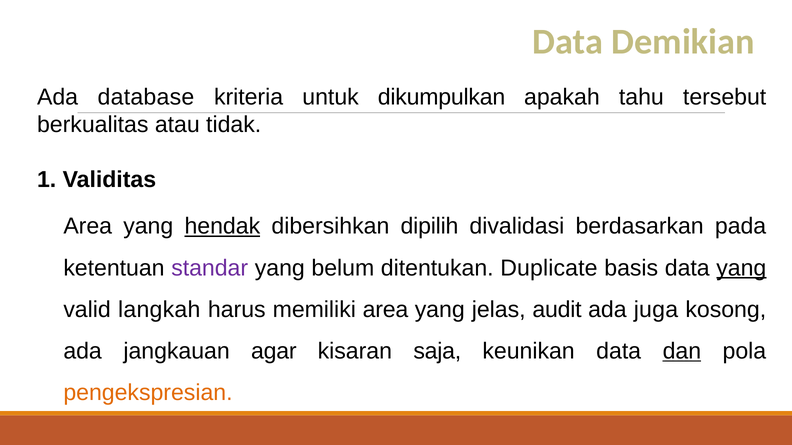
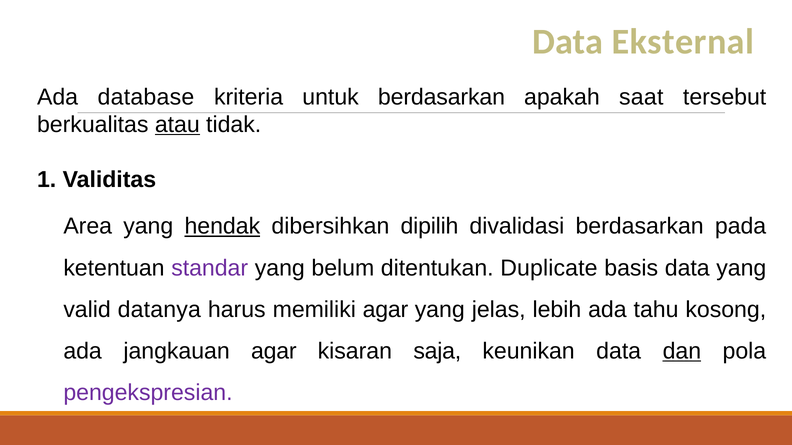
Demikian: Demikian -> Eksternal (683, 42)
untuk dikumpulkan: dikumpulkan -> berdasarkan (442, 97)
tahu: tahu -> saat (641, 97)
atau underline: none -> present (177, 125)
yang underline: present -> none (741, 268)
langkah: langkah -> datanya (159, 310)
memiliki area: area -> agar (385, 310)
audit: audit -> lebih (557, 310)
juga: juga -> tahu (656, 310)
pengekspresian colour: orange -> purple (148, 393)
